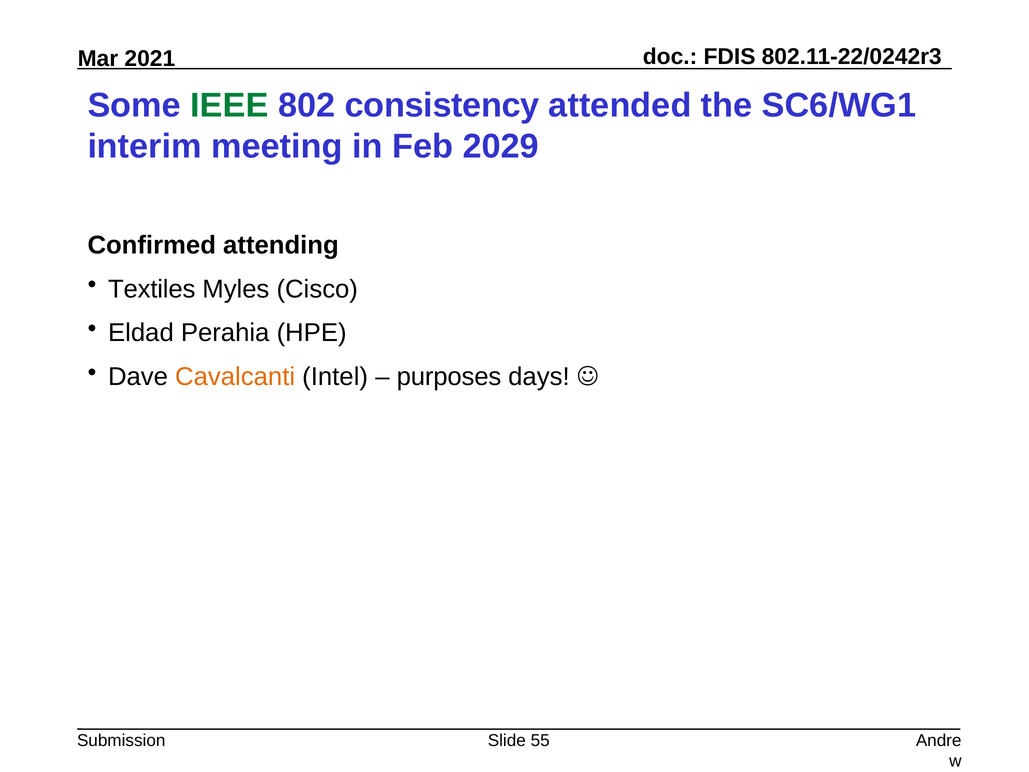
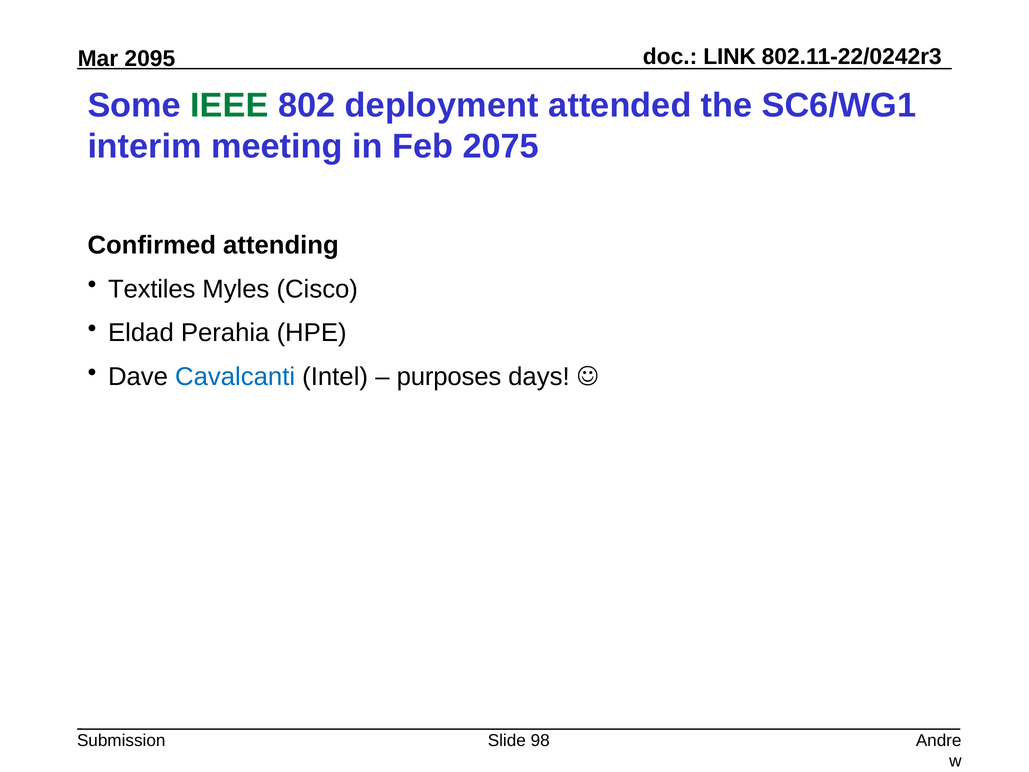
FDIS: FDIS -> LINK (730, 56)
2021: 2021 -> 2095 (150, 58)
consistency: consistency -> deployment (442, 105)
2029: 2029 -> 2075 (501, 147)
Cavalcanti colour: orange -> blue (235, 377)
55: 55 -> 98 (540, 740)
